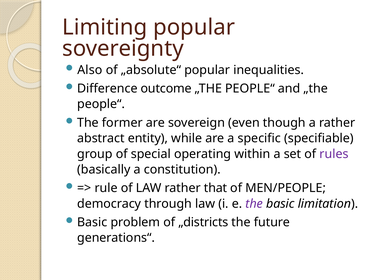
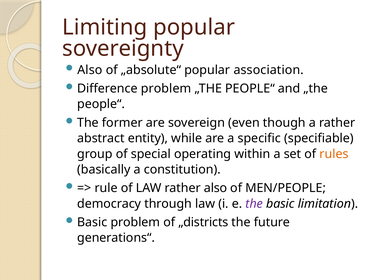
inequalities: inequalities -> association (269, 70)
Difference outcome: outcome -> problem (166, 88)
rules colour: purple -> orange (334, 154)
rather that: that -> also (216, 188)
